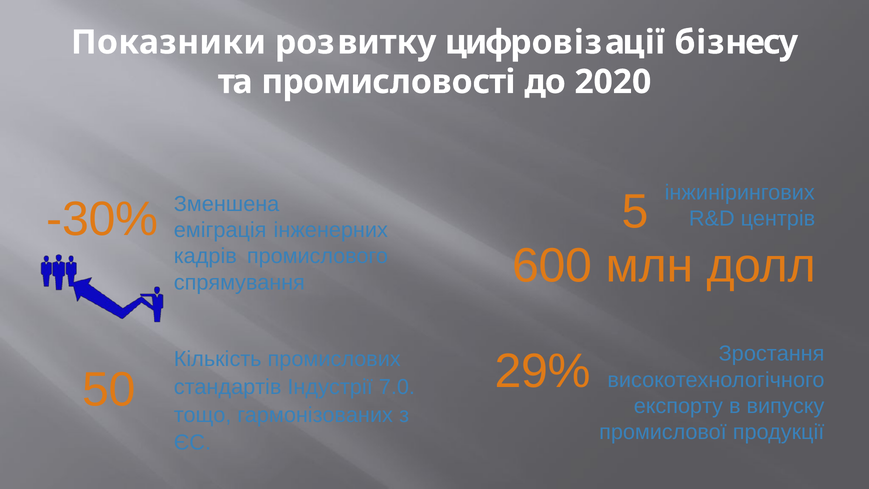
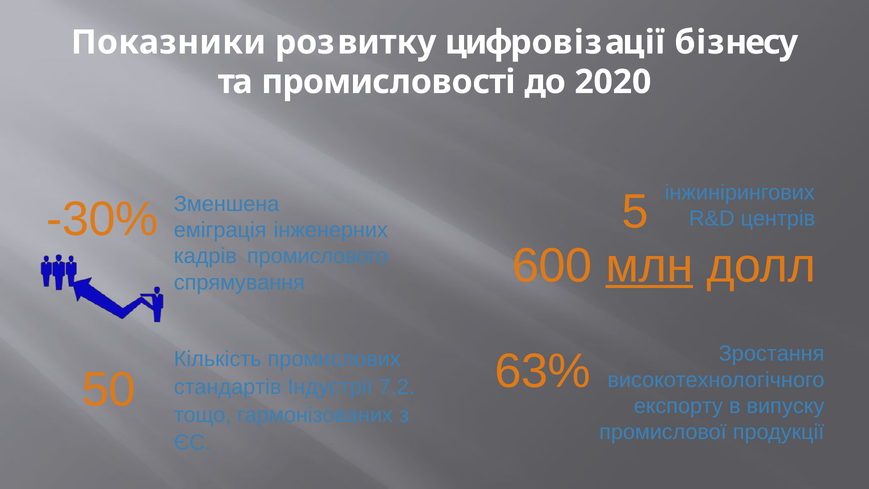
млн underline: none -> present (649, 266)
29%: 29% -> 63% (543, 371)
7.0: 7.0 -> 7.2 (397, 387)
